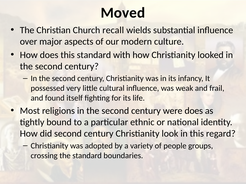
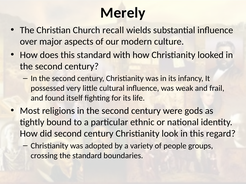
Moved: Moved -> Merely (123, 13)
were does: does -> gods (194, 111)
